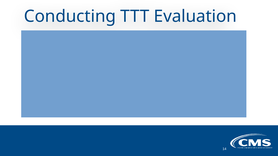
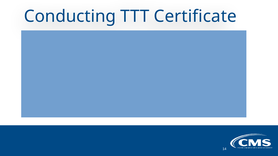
Evaluation: Evaluation -> Certificate (195, 16)
